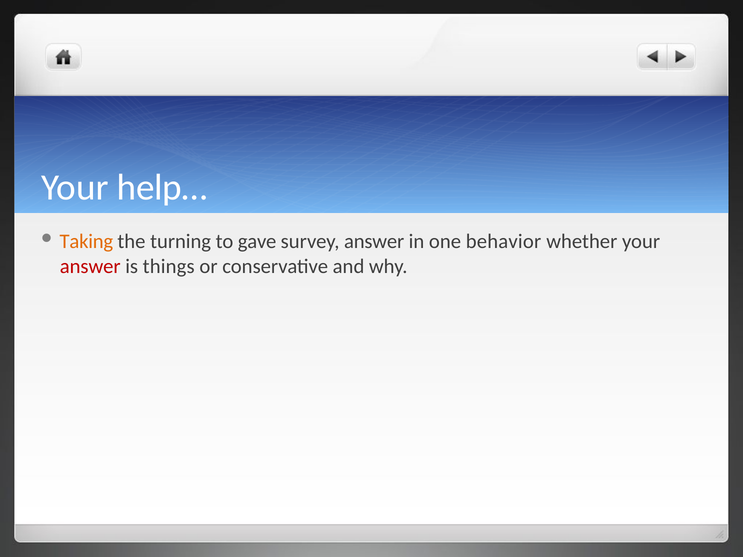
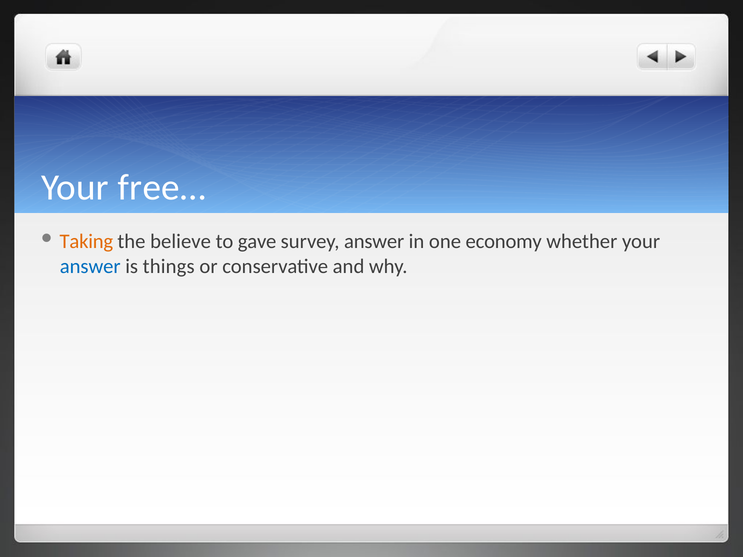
help…: help… -> free… (162, 188)
turning: turning -> believe (181, 242)
behavior: behavior -> economy (504, 242)
answer colour: red -> blue (90, 266)
